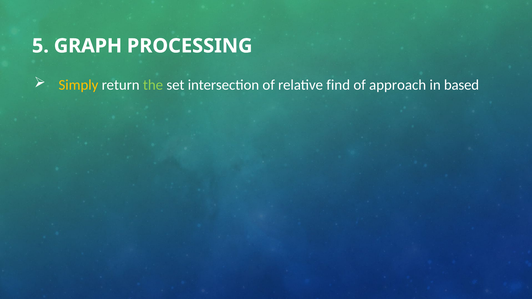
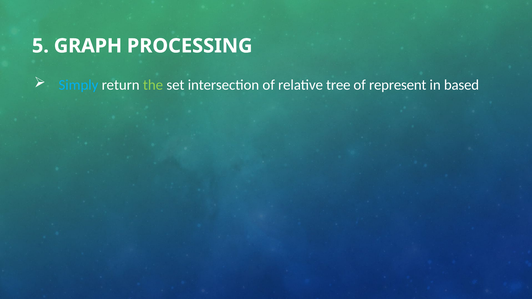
Simply colour: yellow -> light blue (78, 85)
find: find -> tree (338, 85)
approach: approach -> represent (398, 85)
